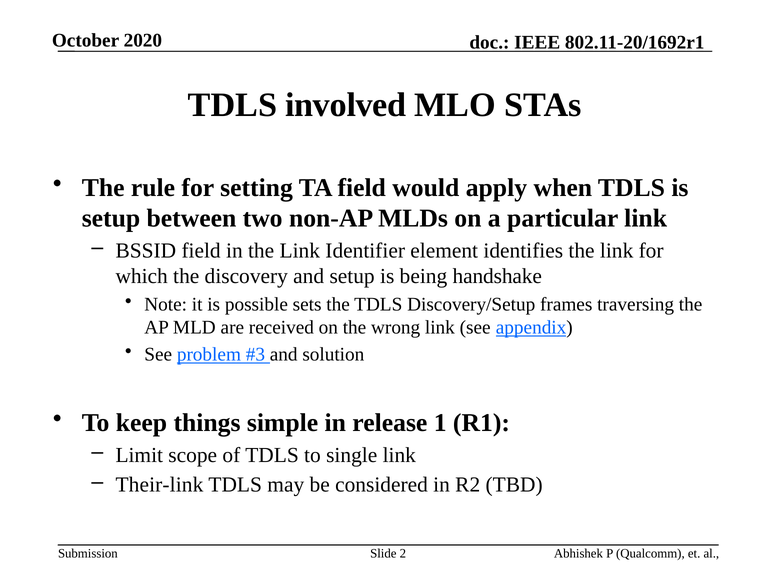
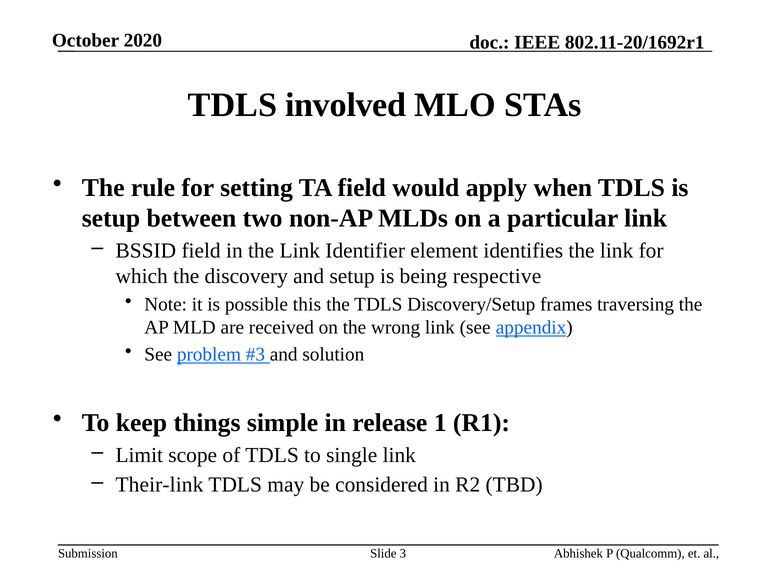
handshake: handshake -> respective (497, 277)
sets: sets -> this (307, 305)
2: 2 -> 3 (403, 554)
